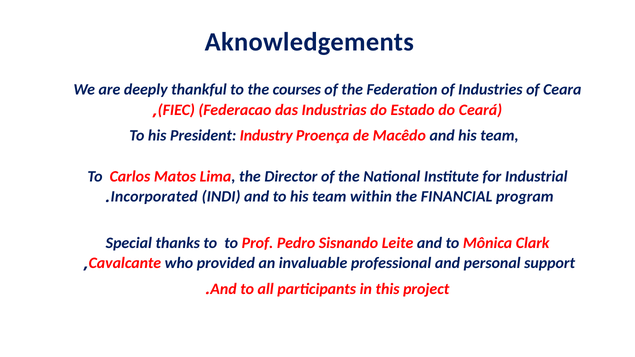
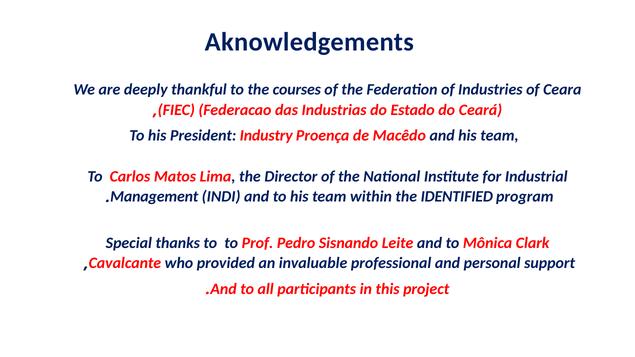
Incorporated: Incorporated -> Management (154, 197)
FINANCIAL: FINANCIAL -> IDENTIFIED (457, 197)
